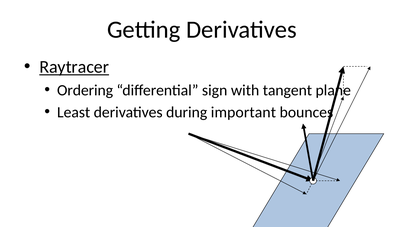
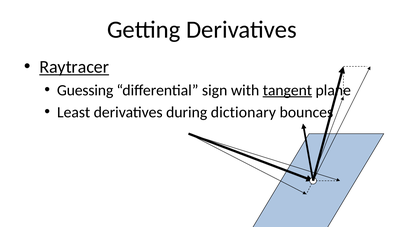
Ordering: Ordering -> Guessing (85, 90)
tangent underline: none -> present (287, 90)
important: important -> dictionary (243, 112)
